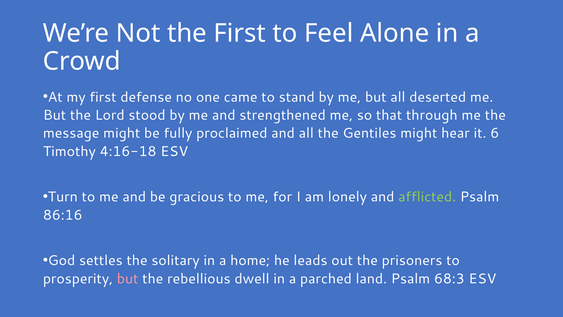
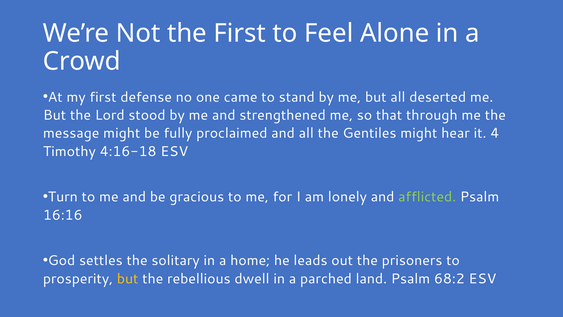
6: 6 -> 4 (495, 133)
86:16: 86:16 -> 16:16 (63, 215)
but colour: pink -> yellow (128, 278)
68:3: 68:3 -> 68:2 (449, 278)
